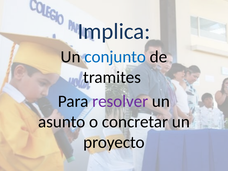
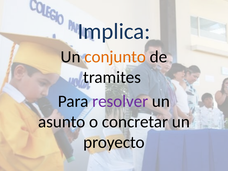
conjunto colour: blue -> orange (115, 57)
